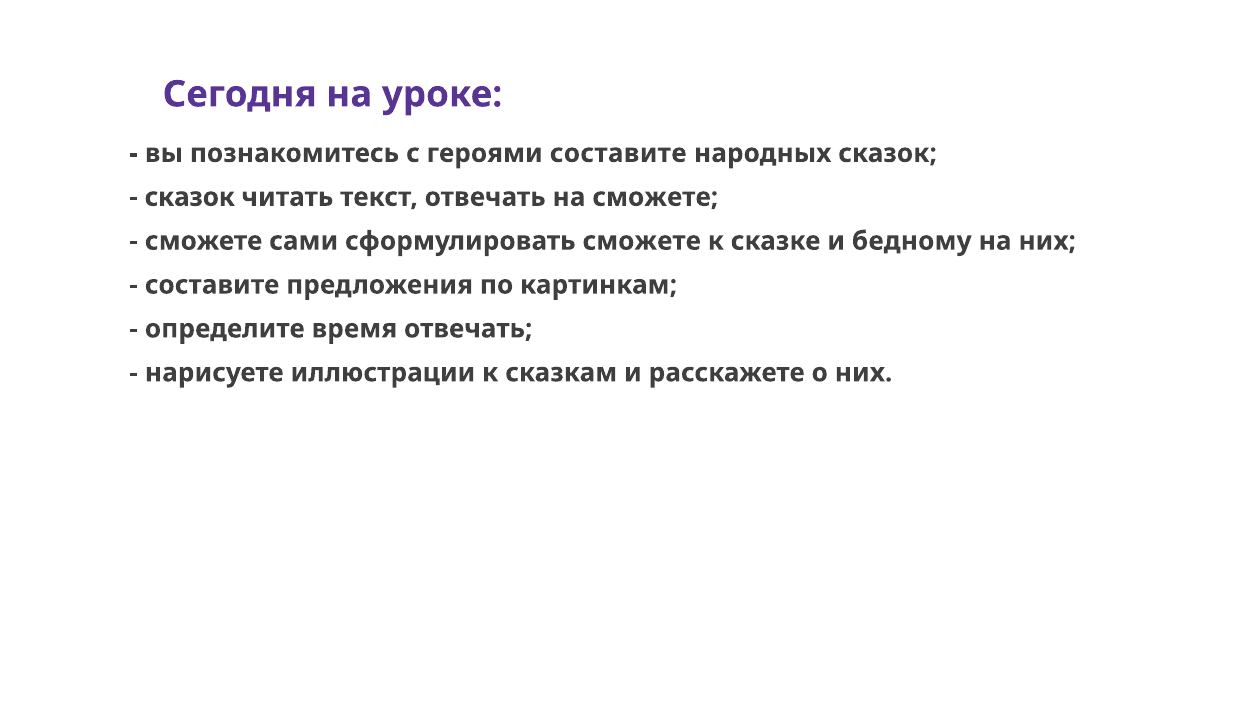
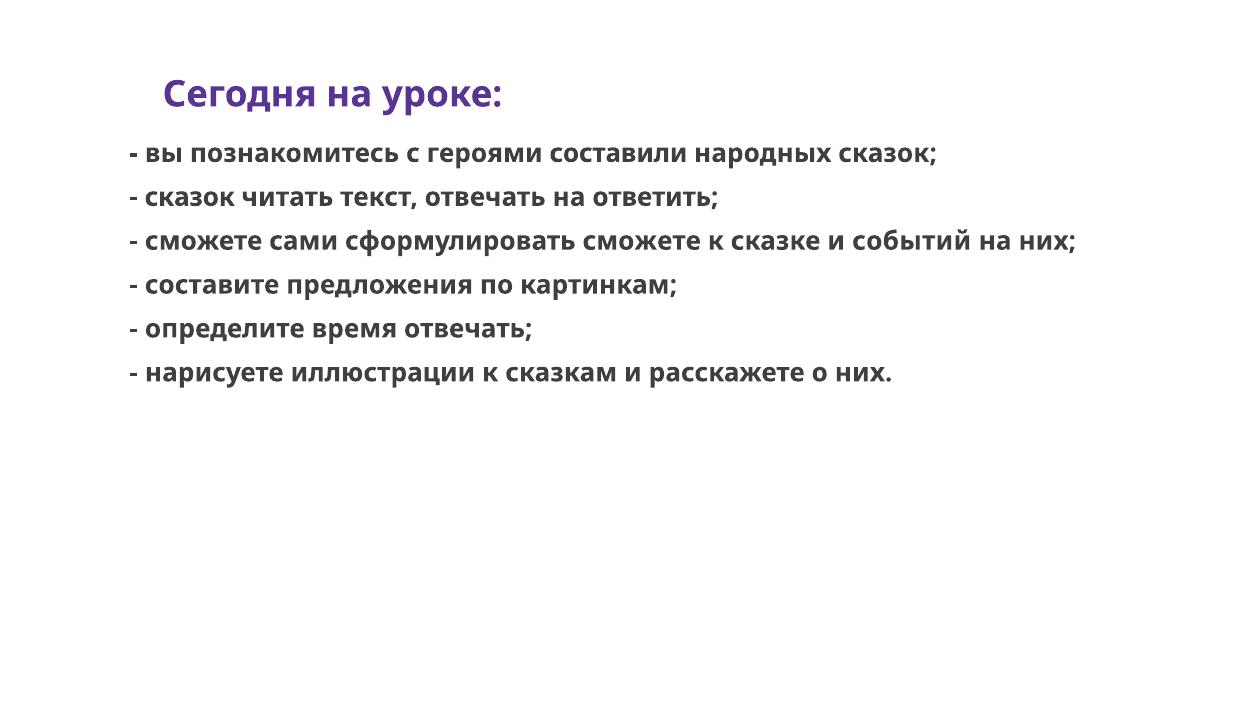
героями составите: составите -> составили (618, 153)
на сможете: сможете -> ответить (655, 197)
бедному: бедному -> событий (912, 241)
